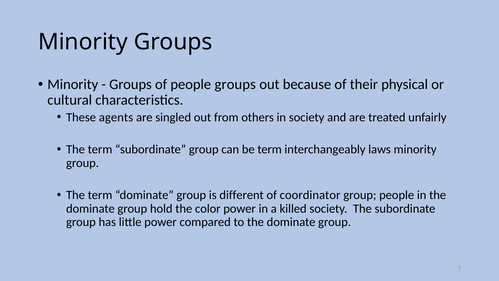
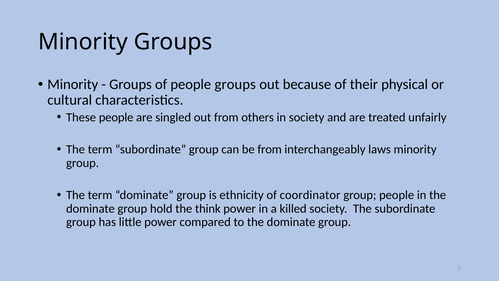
These agents: agents -> people (116, 117)
be term: term -> from (270, 149)
different: different -> ethnicity (242, 195)
color: color -> think (208, 208)
